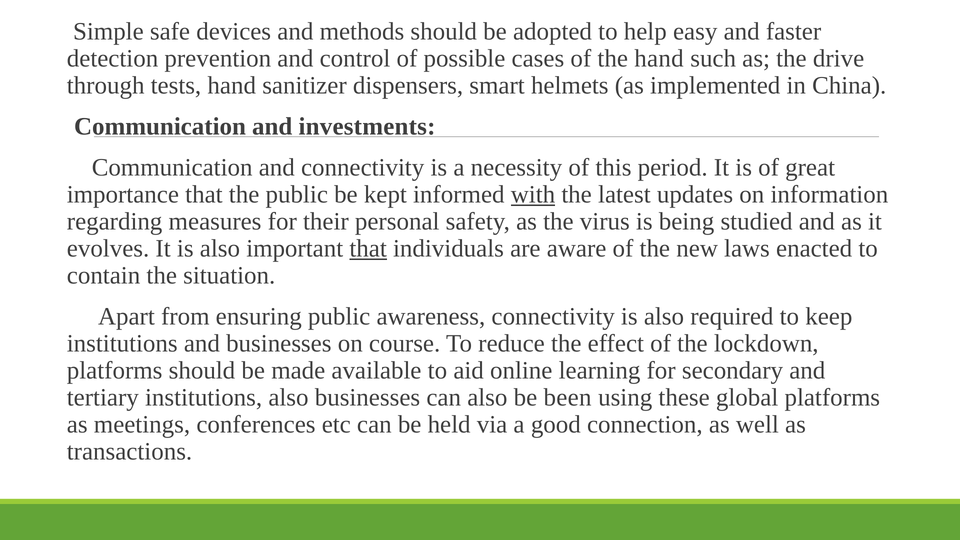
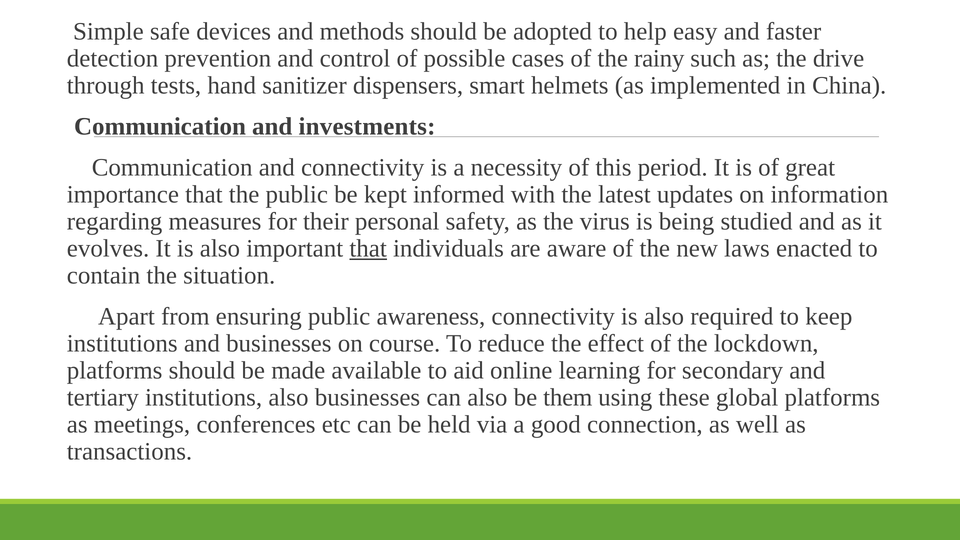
the hand: hand -> rainy (659, 59)
with underline: present -> none (533, 195)
been: been -> them (568, 398)
